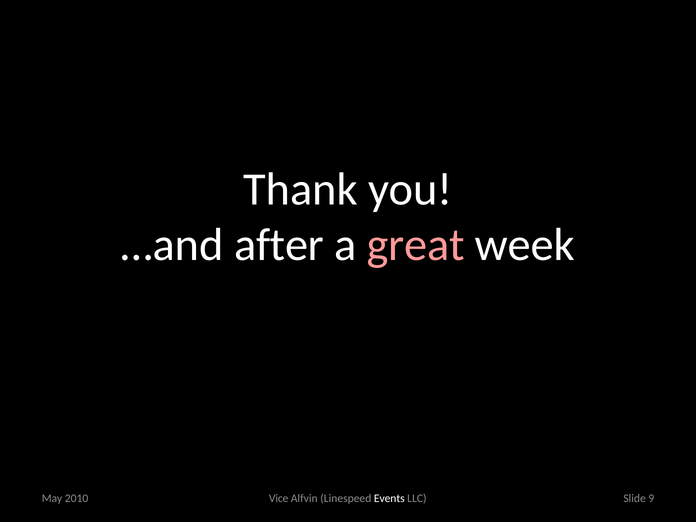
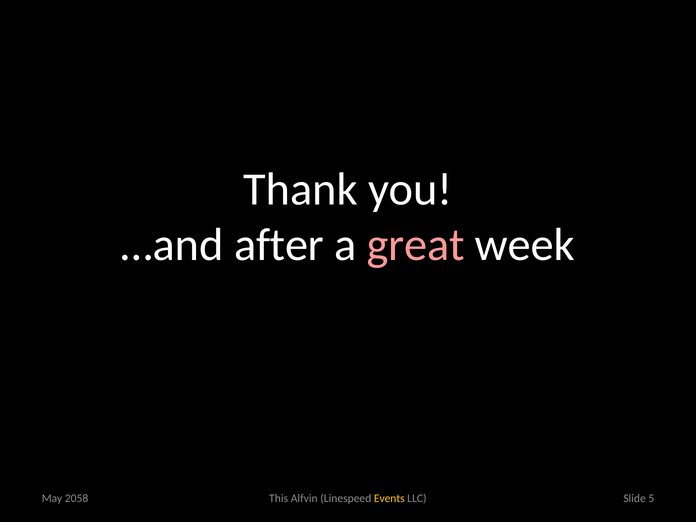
2010: 2010 -> 2058 (77, 499)
Vice: Vice -> This (279, 499)
Events colour: white -> yellow (389, 499)
9: 9 -> 5 (651, 498)
